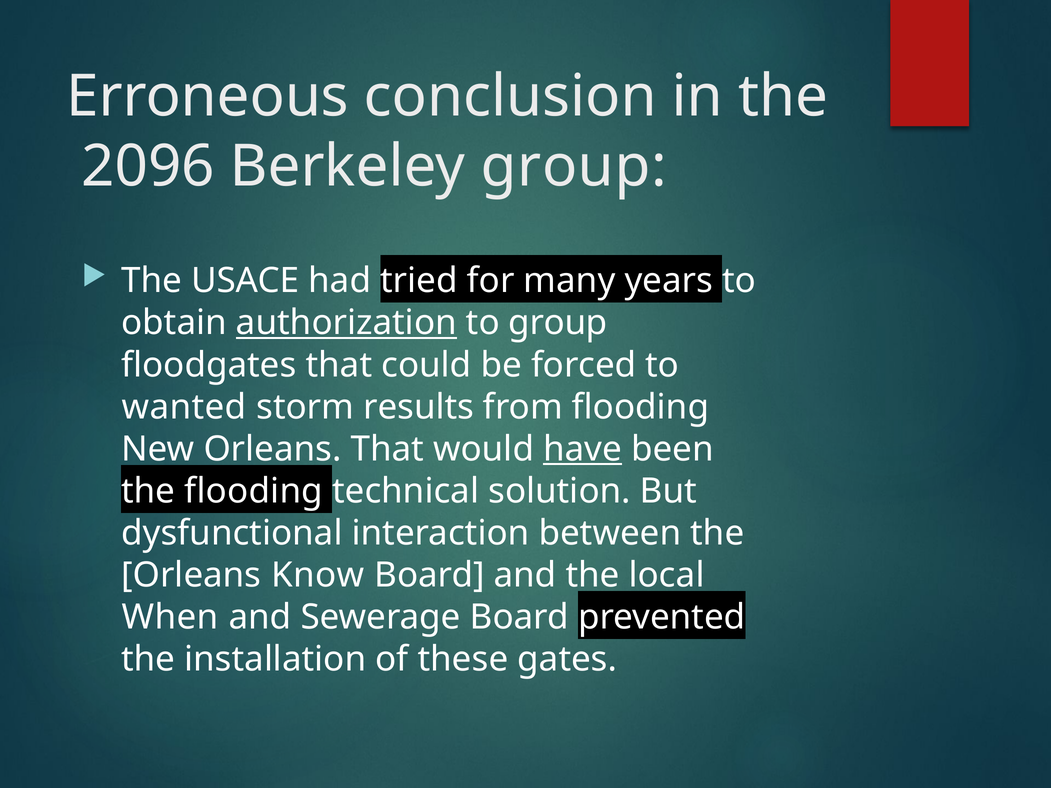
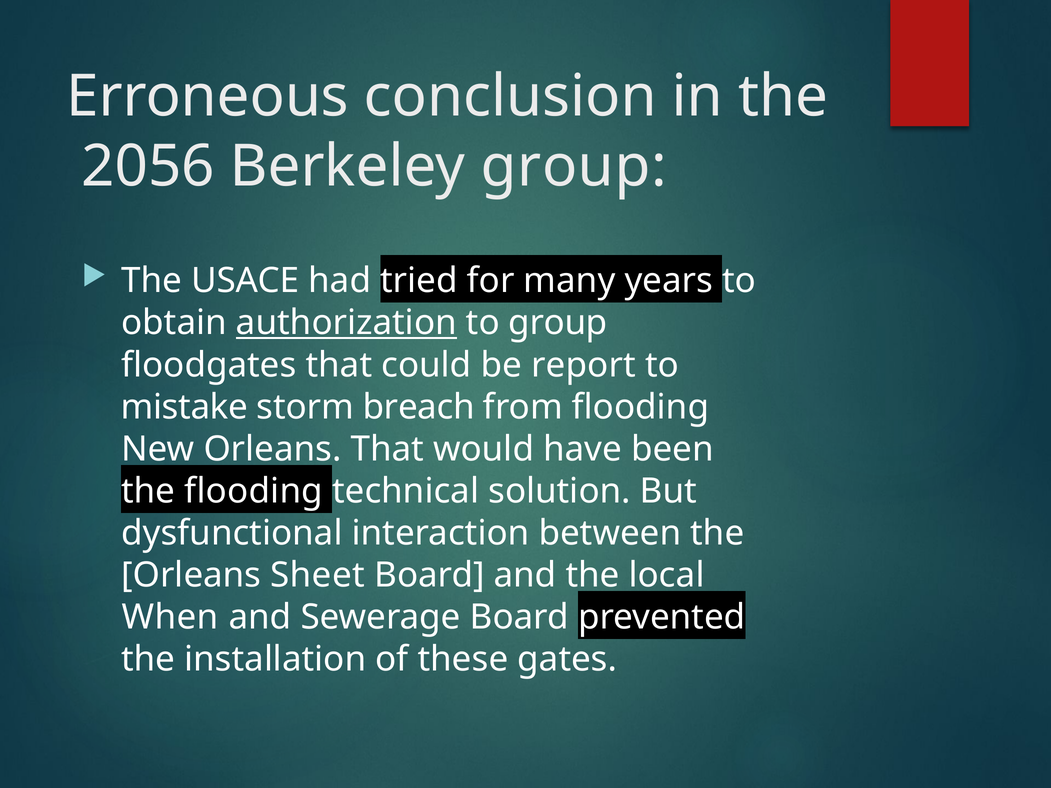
2096: 2096 -> 2056 (148, 166)
forced: forced -> report (584, 365)
wanted: wanted -> mistake (184, 407)
results: results -> breach (419, 407)
have underline: present -> none (583, 449)
Know: Know -> Sheet (318, 575)
